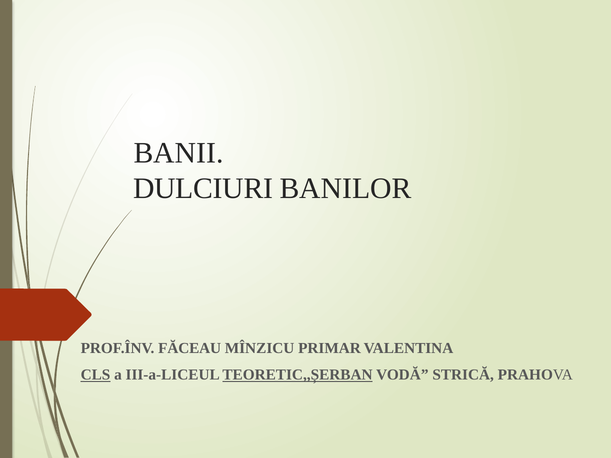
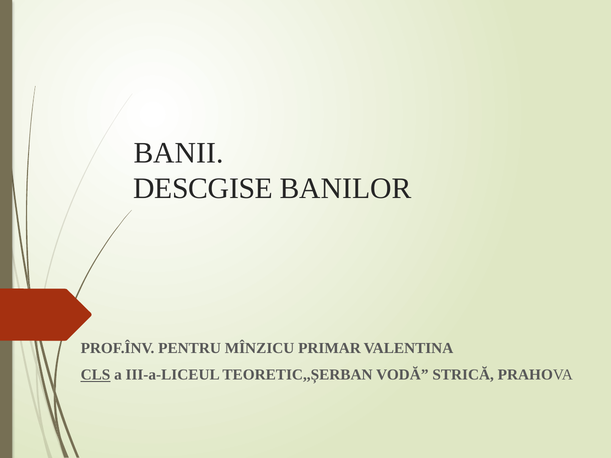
DULCIURI: DULCIURI -> DESCGISE (203, 189)
FĂCEAU: FĂCEAU -> PENTRU (190, 348)
TEORETIC,,ȘERBAN underline: present -> none (298, 375)
